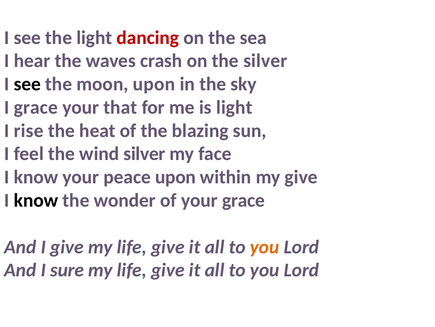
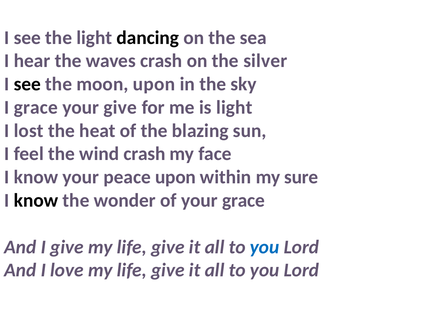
dancing colour: red -> black (148, 38)
your that: that -> give (120, 107)
rise: rise -> lost (29, 130)
wind silver: silver -> crash (144, 154)
my give: give -> sure (301, 177)
you colour: orange -> blue (265, 246)
sure: sure -> love (67, 270)
